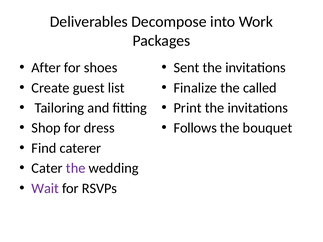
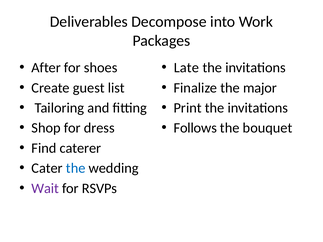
Sent: Sent -> Late (186, 68)
called: called -> major (260, 88)
the colour: purple -> blue (76, 168)
